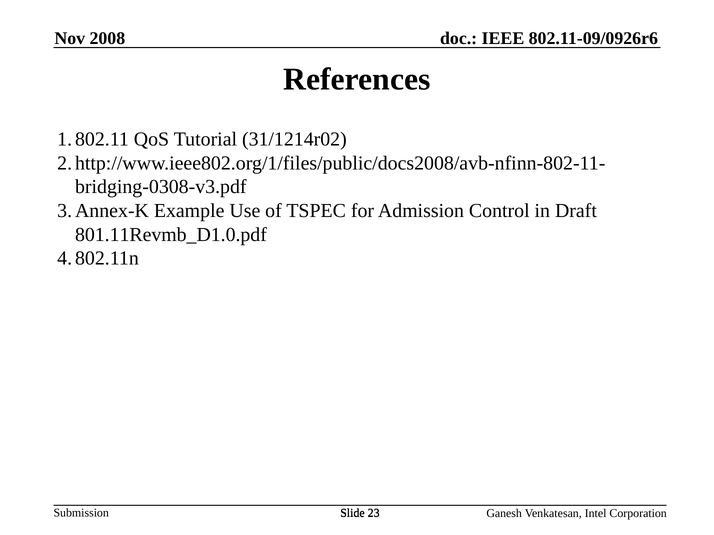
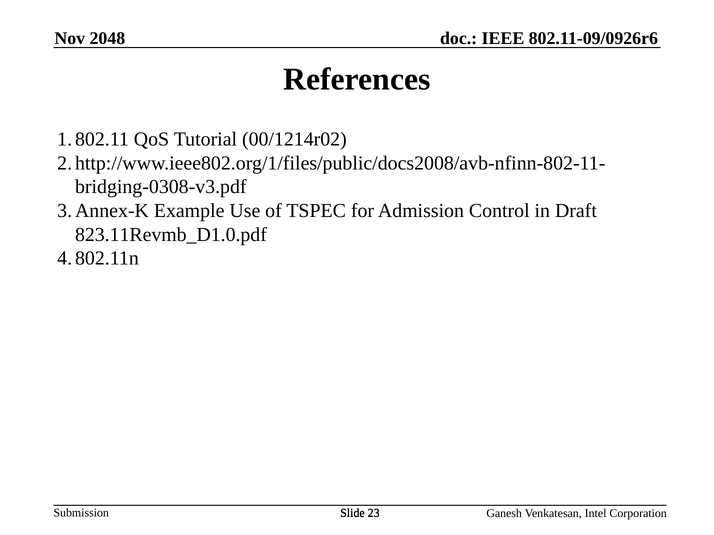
2008: 2008 -> 2048 (107, 38)
31/1214r02: 31/1214r02 -> 00/1214r02 (294, 140)
801.11Revmb_D1.0.pdf: 801.11Revmb_D1.0.pdf -> 823.11Revmb_D1.0.pdf (171, 235)
